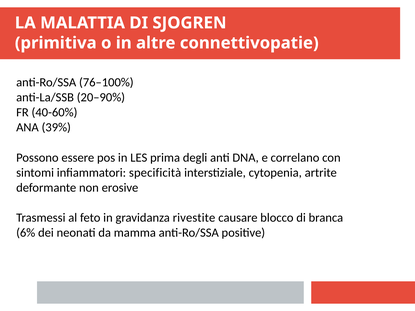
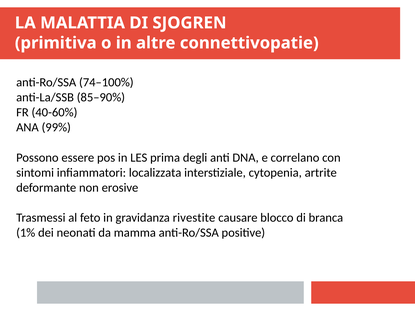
76–100%: 76–100% -> 74–100% (106, 82)
20–90%: 20–90% -> 85–90% (101, 97)
39%: 39% -> 99% (56, 128)
specificità: specificità -> localizzata (155, 173)
6%: 6% -> 1% (26, 233)
